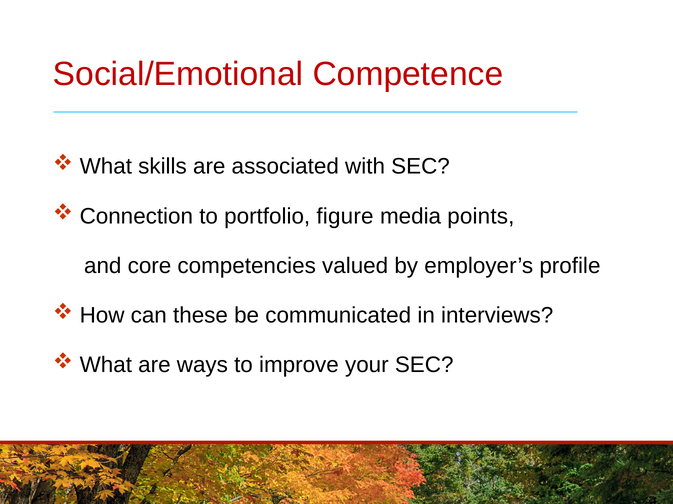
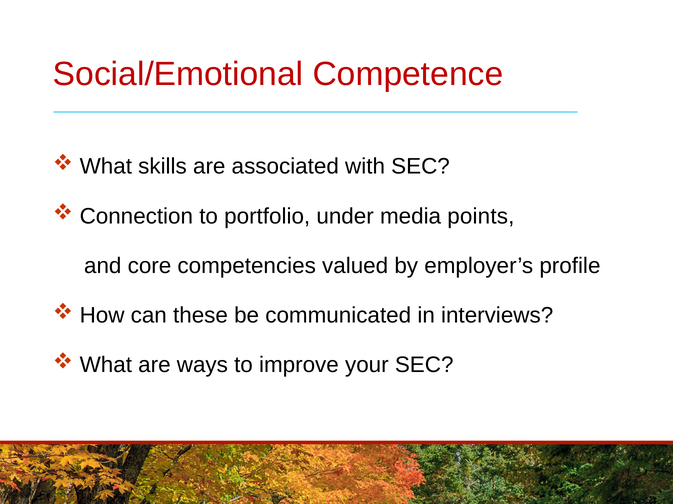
figure: figure -> under (345, 216)
